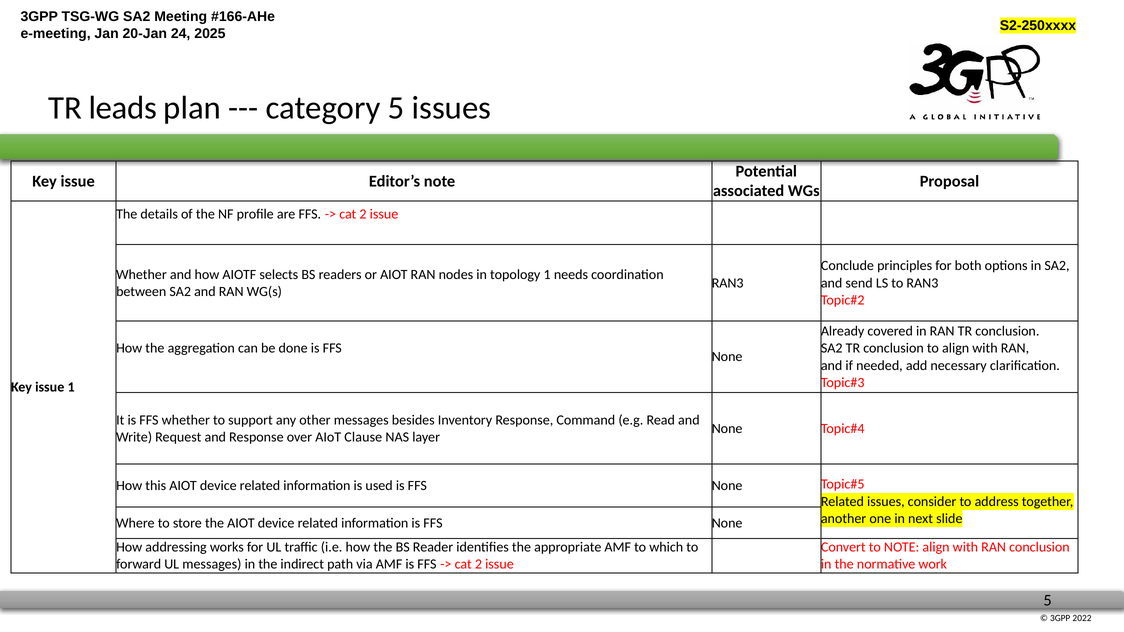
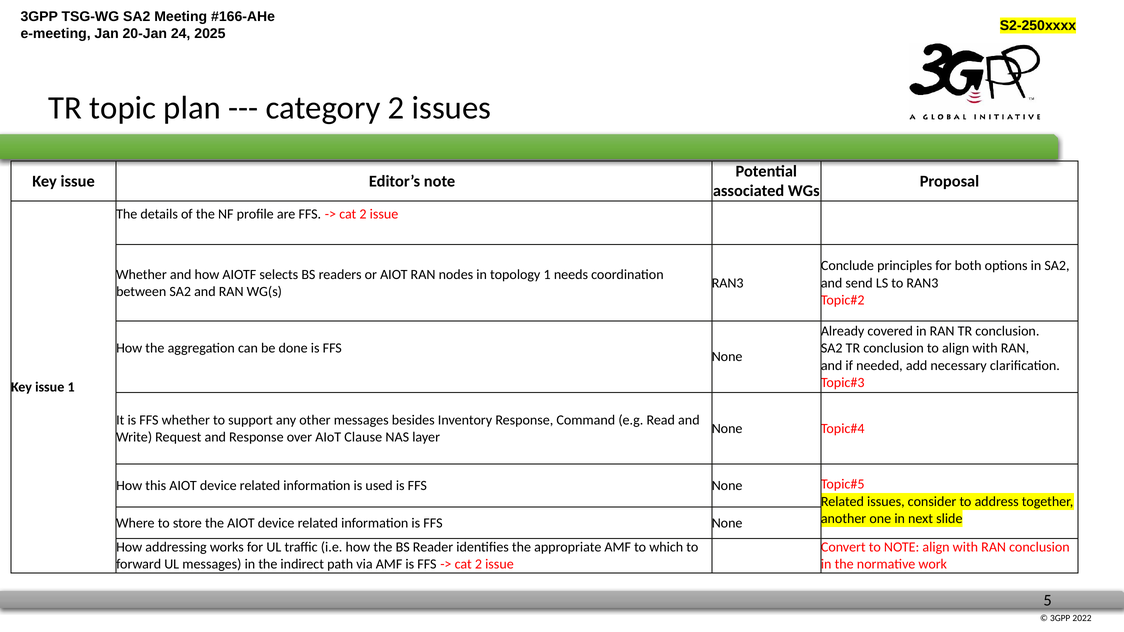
leads: leads -> topic (123, 108)
category 5: 5 -> 2 (396, 108)
